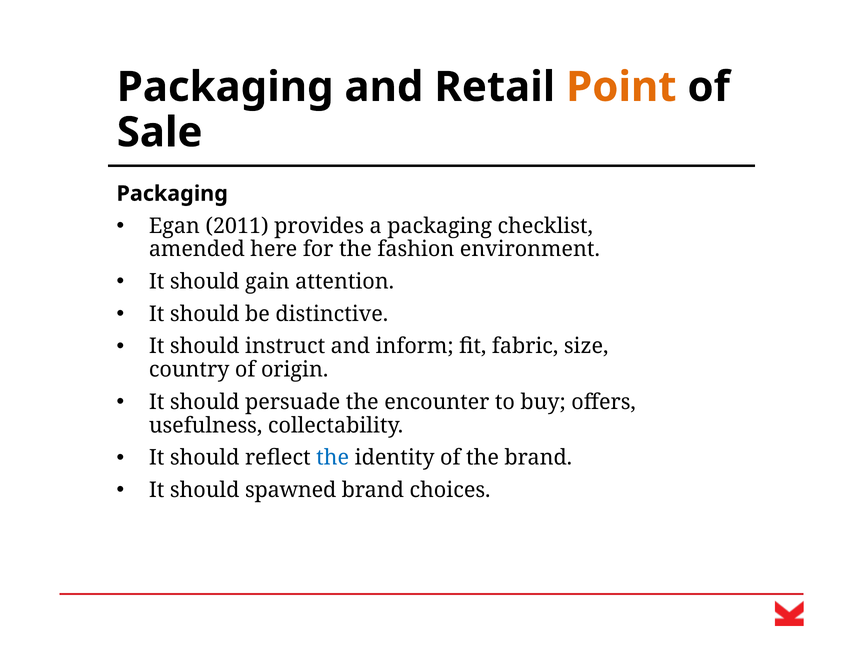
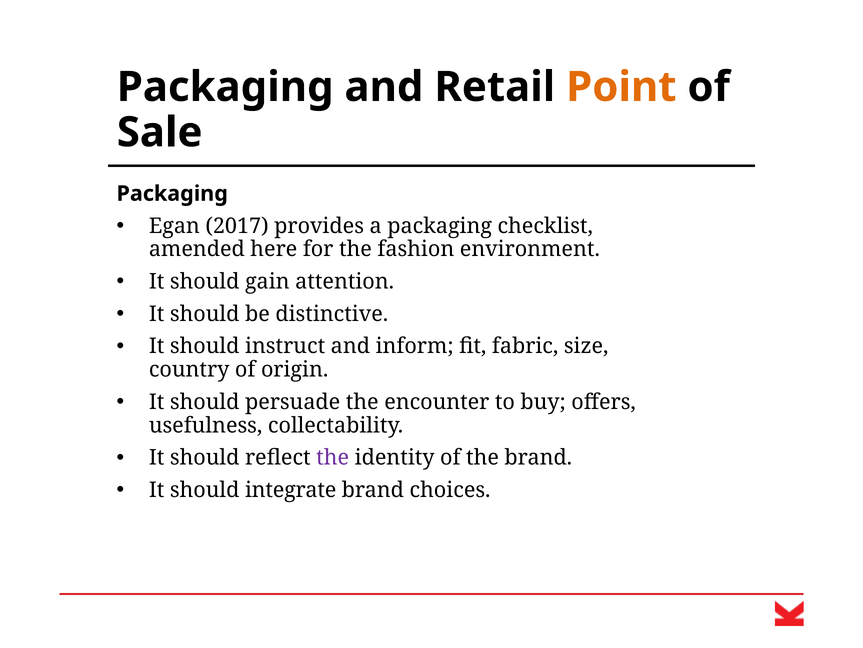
2011: 2011 -> 2017 (237, 226)
the colour: blue -> purple (333, 457)
spawned: spawned -> integrate (291, 490)
